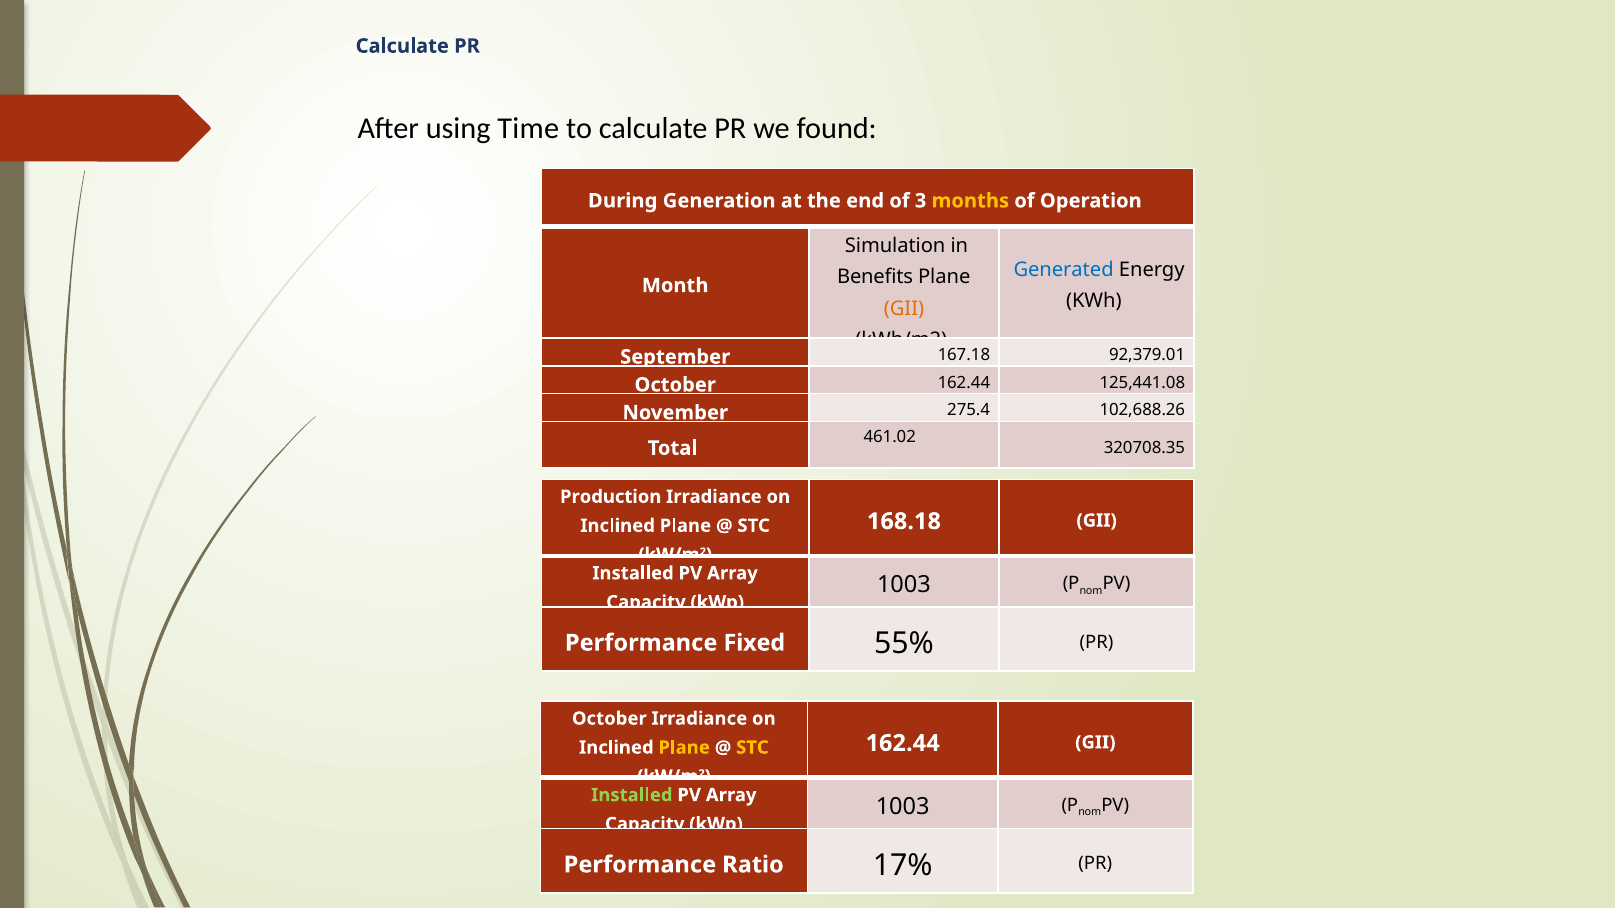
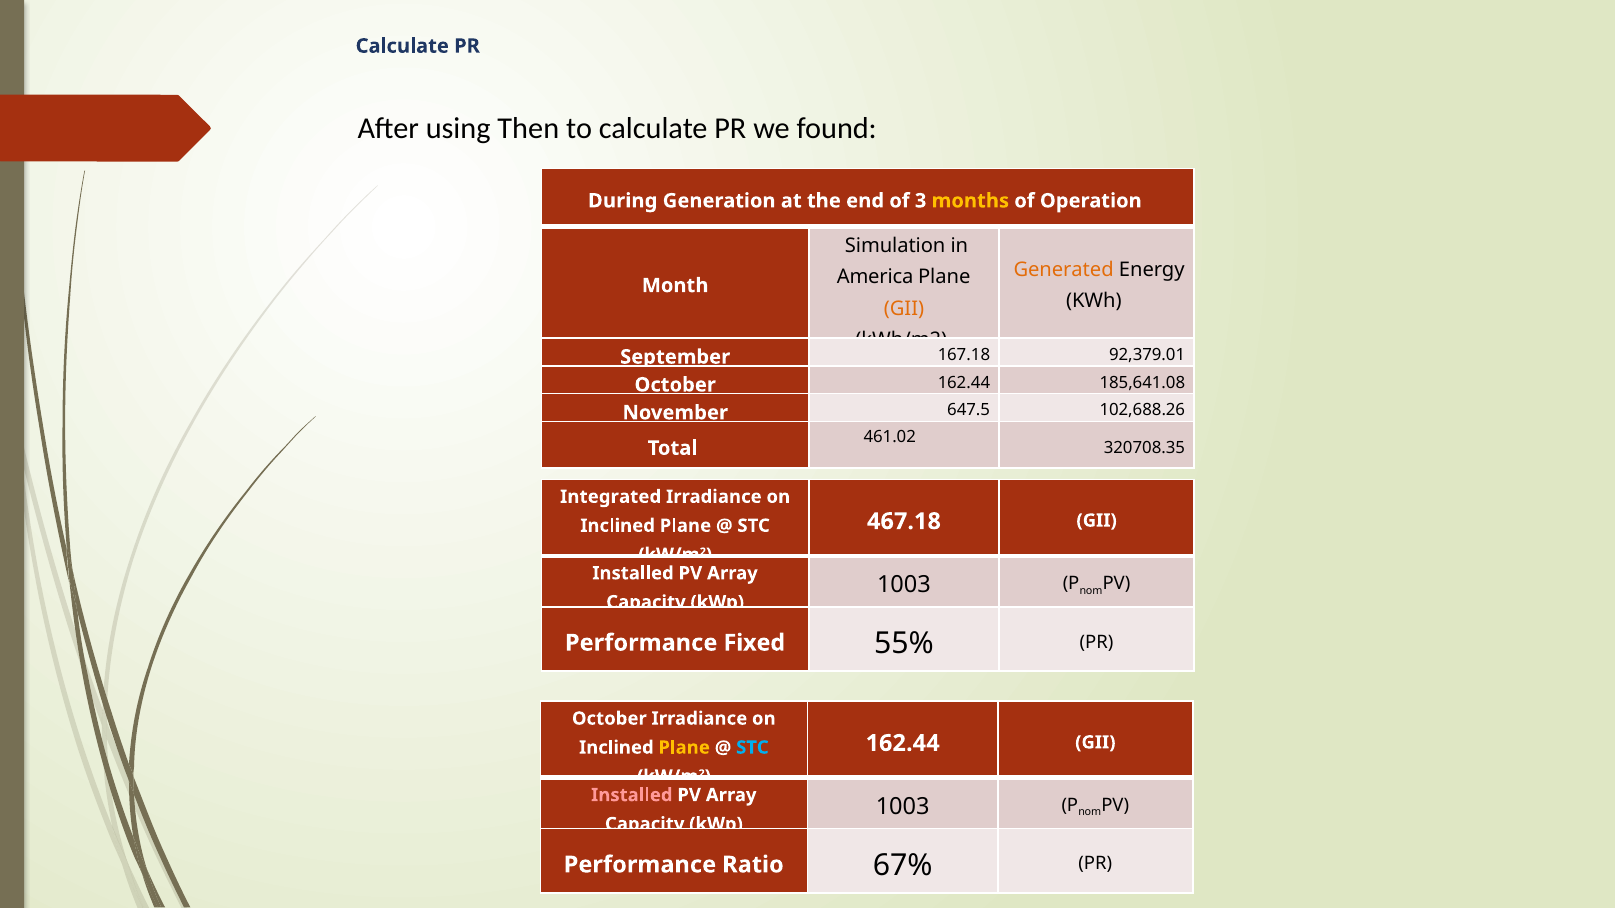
Time: Time -> Then (528, 129)
Generated colour: blue -> orange (1064, 270)
Benefits: Benefits -> America (875, 277)
125,441.08: 125,441.08 -> 185,641.08 (1142, 383)
275.4: 275.4 -> 647.5 (969, 411)
Production: Production -> Integrated (611, 497)
168.18: 168.18 -> 467.18 (904, 522)
STC colour: yellow -> light blue (752, 748)
Installed colour: light green -> pink (632, 795)
17%: 17% -> 67% (903, 866)
